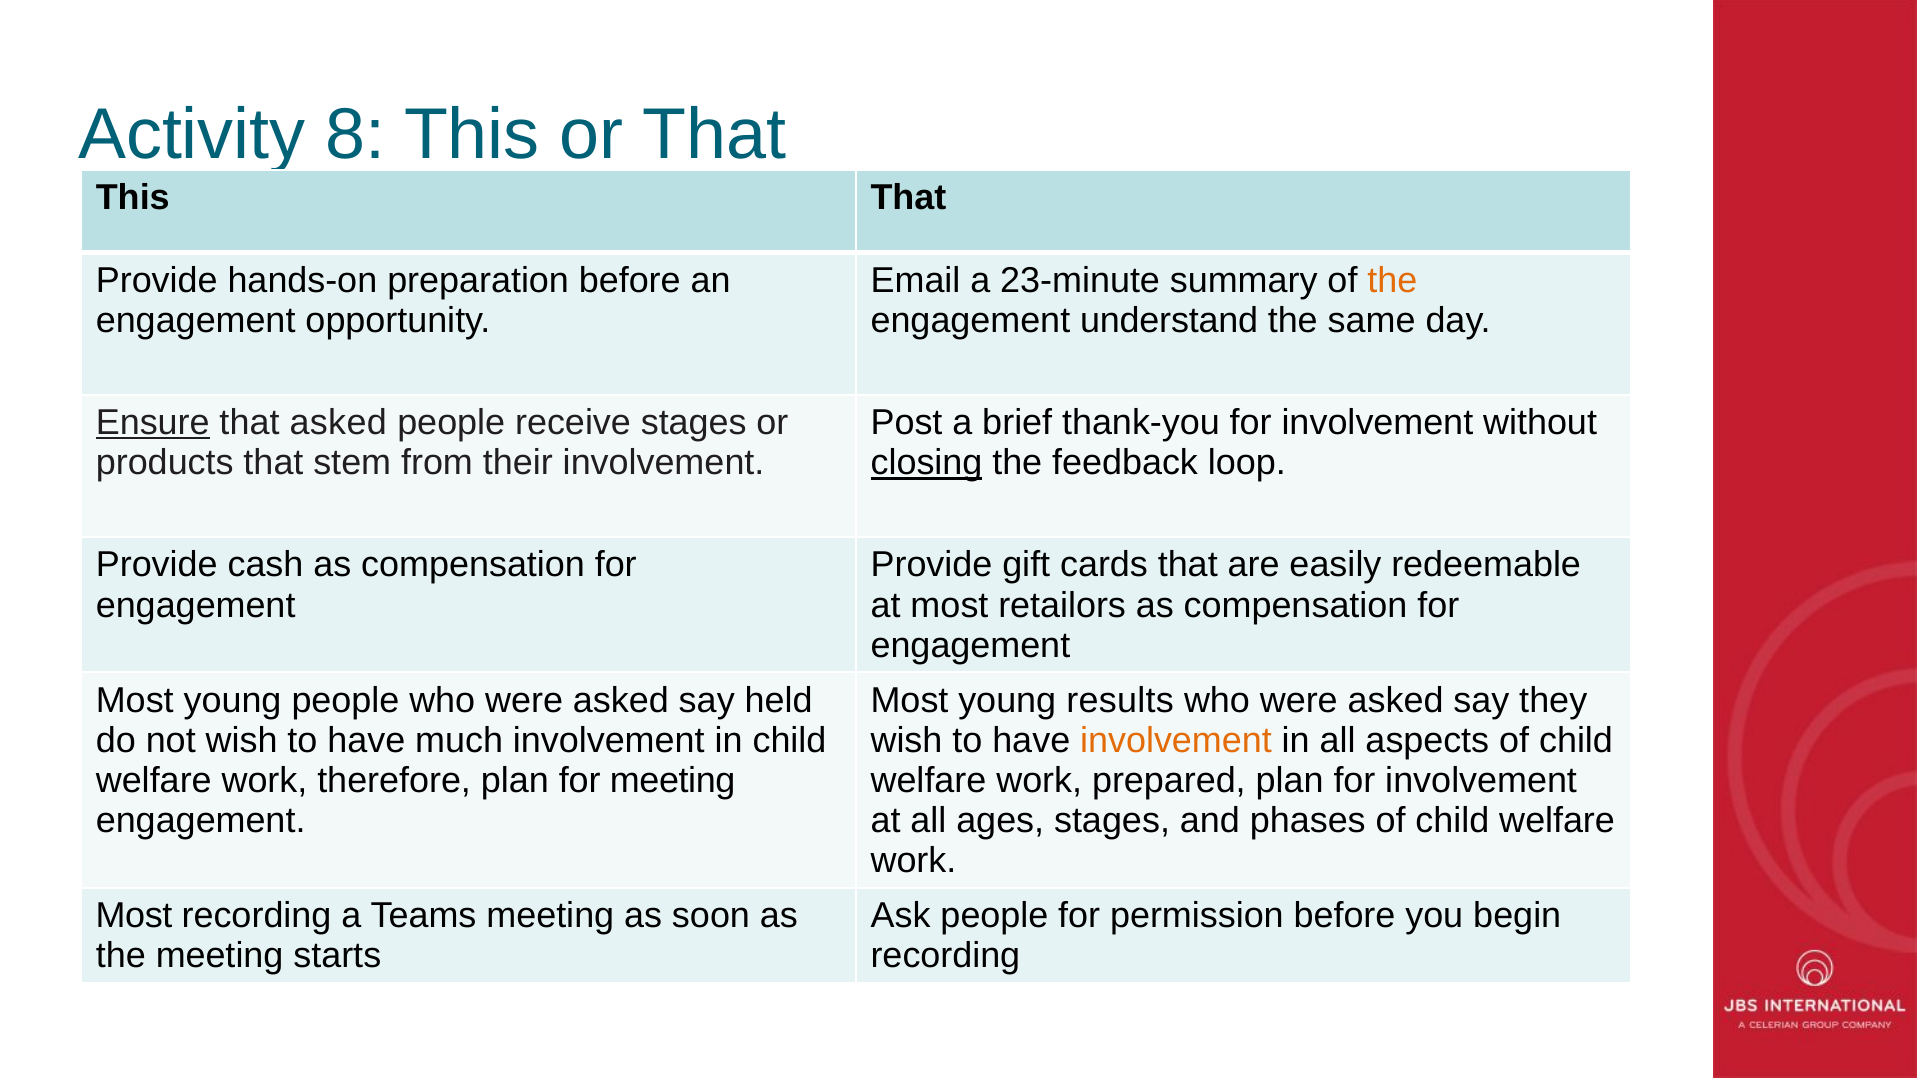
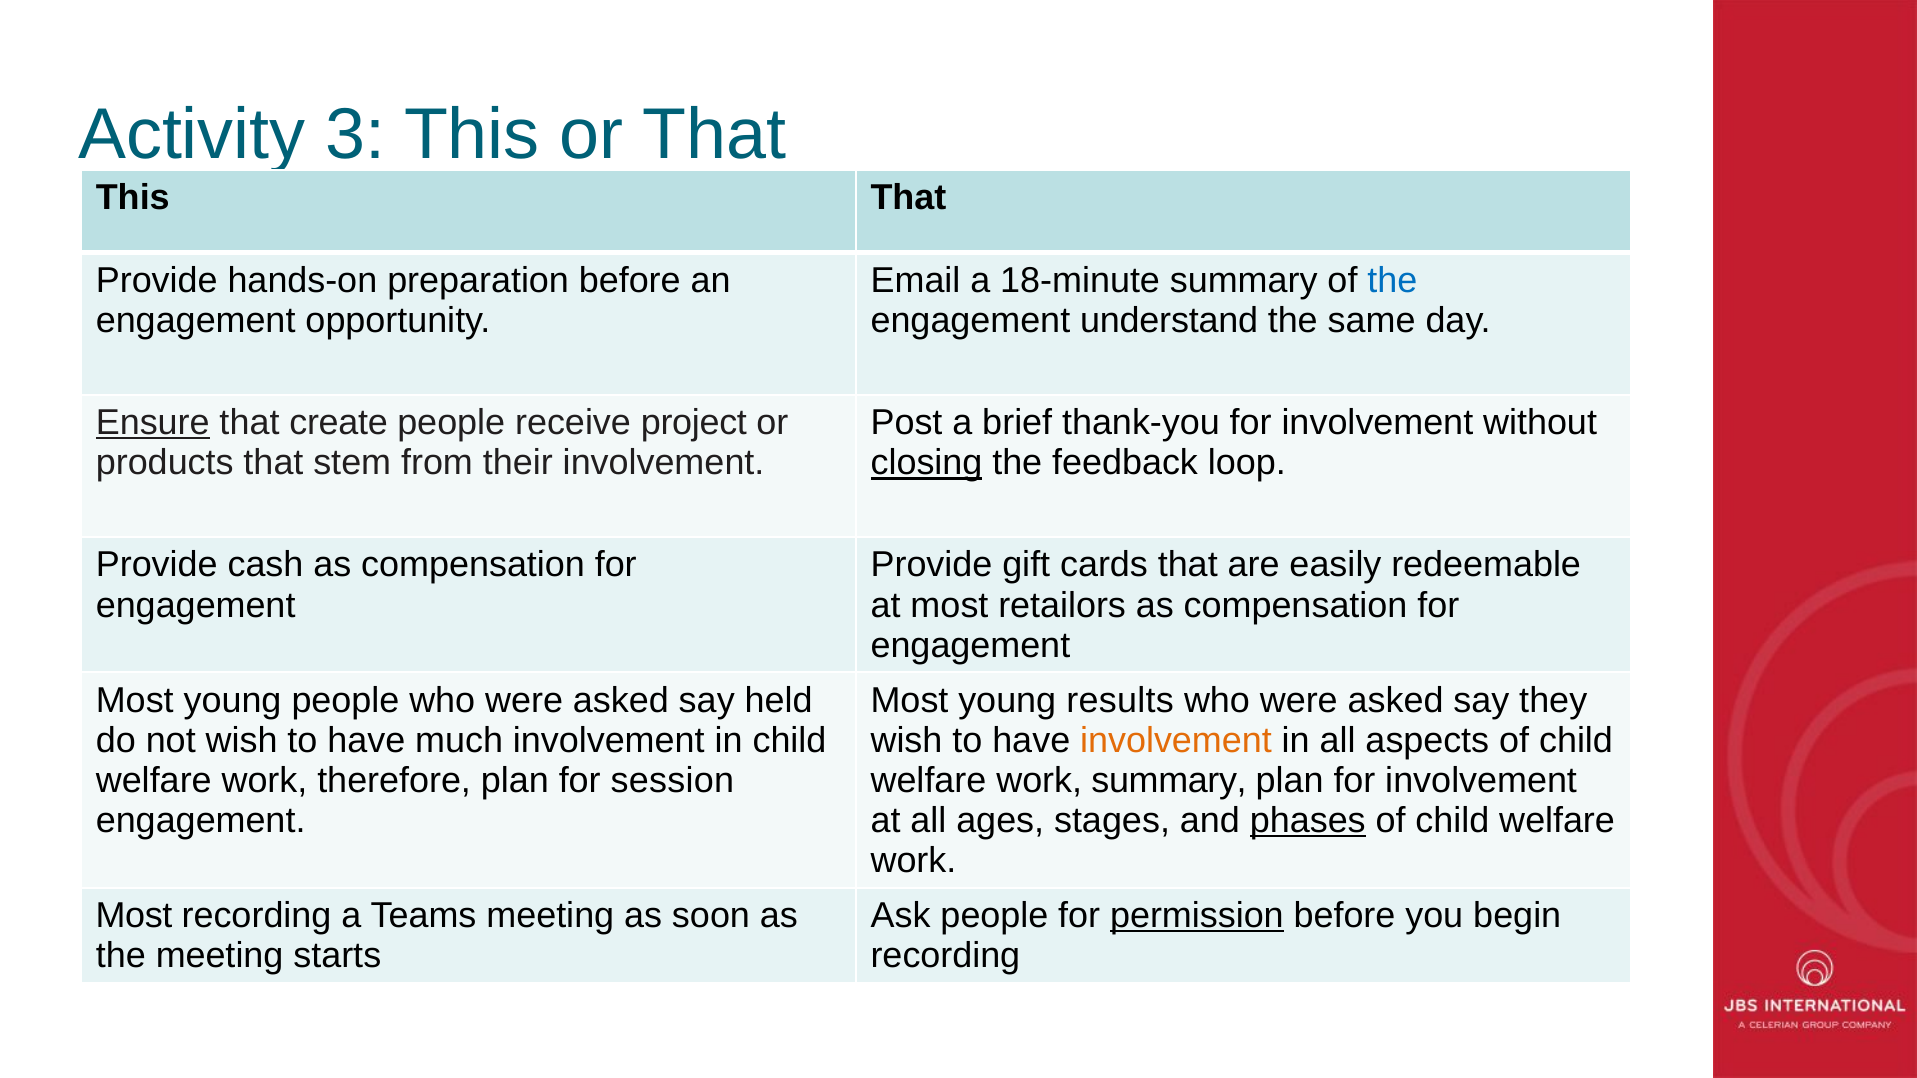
8: 8 -> 3 (356, 134)
23-minute: 23-minute -> 18-minute (1080, 281)
the colour: orange -> blue (1392, 281)
that asked: asked -> create (339, 423)
receive stages: stages -> project (694, 423)
for meeting: meeting -> session (672, 781)
work prepared: prepared -> summary (1169, 781)
phases underline: none -> present (1308, 821)
permission underline: none -> present (1197, 916)
